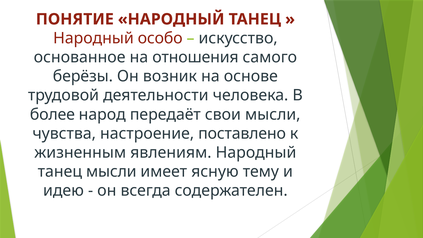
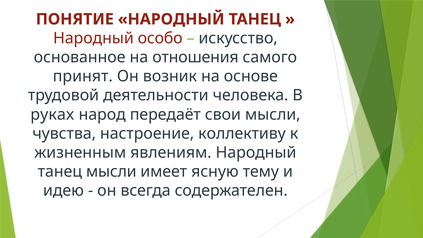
берёзы: берёзы -> принят (83, 76)
более: более -> руках (52, 114)
поставлено: поставлено -> коллективу (242, 133)
